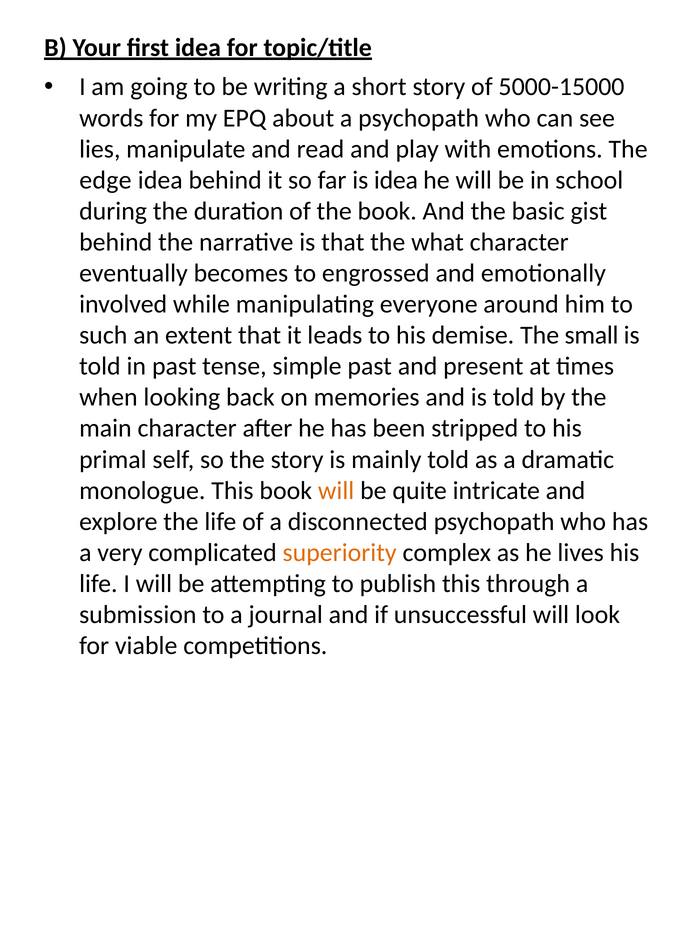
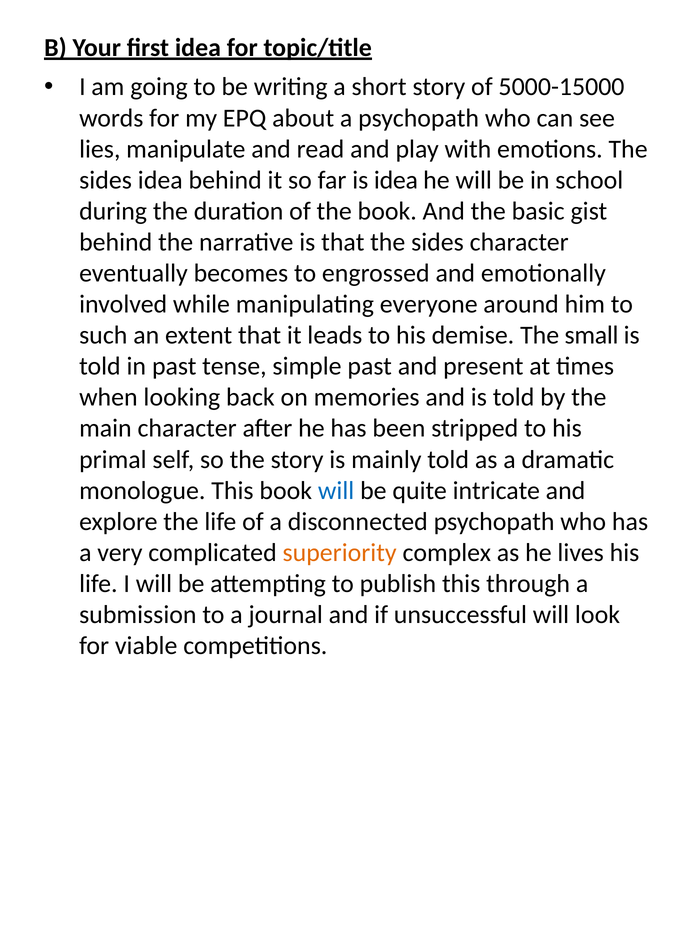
edge: edge -> sides (106, 180)
that the what: what -> sides (437, 242)
will colour: orange -> blue (336, 490)
